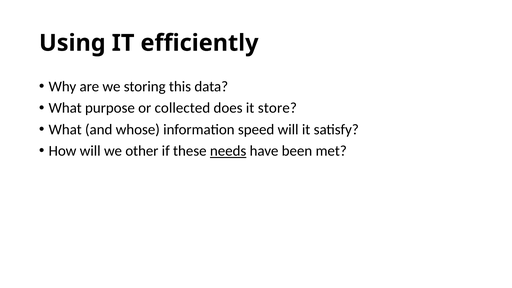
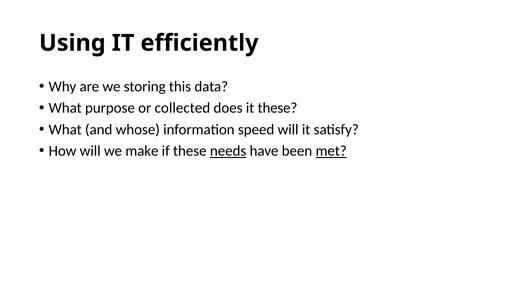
it store: store -> these (278, 108)
other: other -> make (142, 151)
met underline: none -> present (331, 151)
